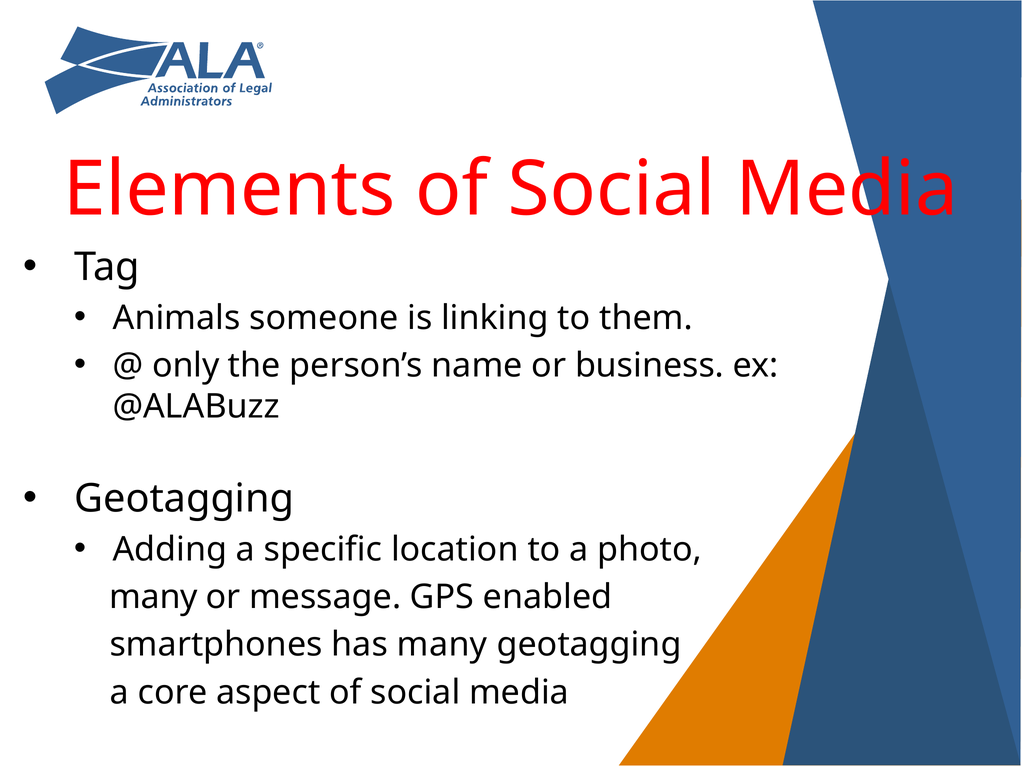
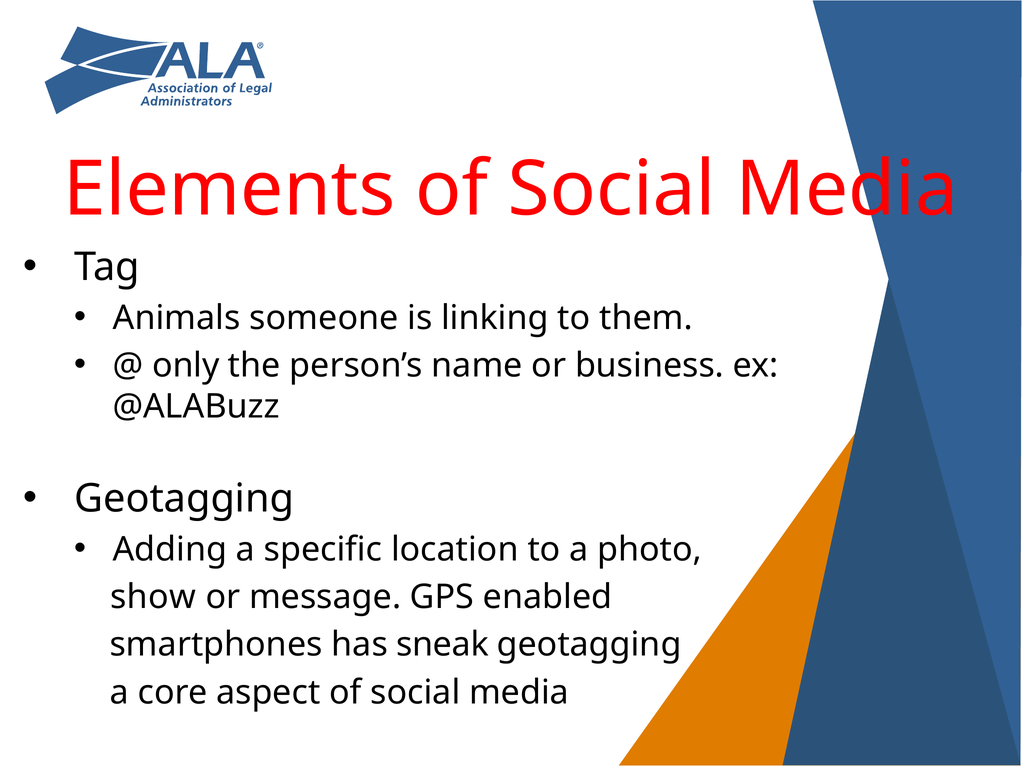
many: many -> show (153, 597)
has many: many -> sneak (442, 645)
